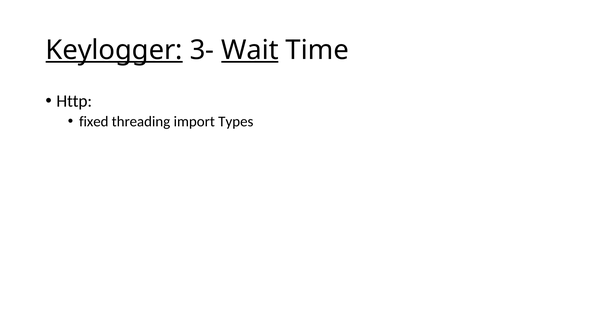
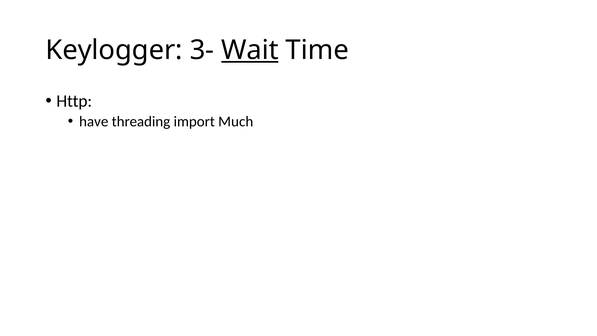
Keylogger underline: present -> none (114, 50)
fixed: fixed -> have (94, 122)
Types: Types -> Much (236, 122)
